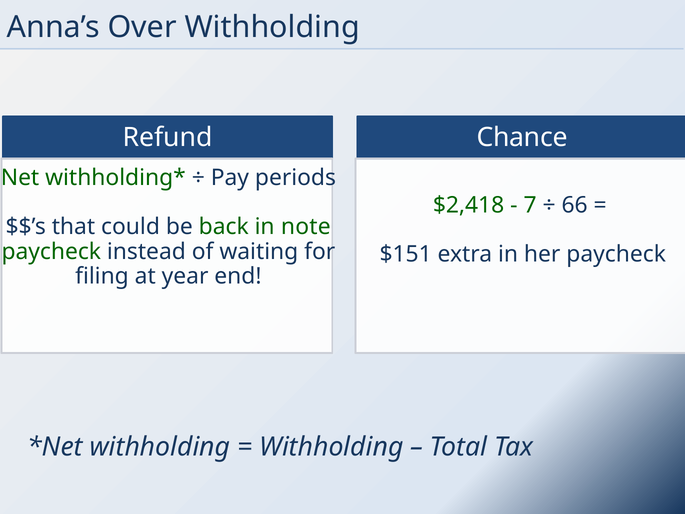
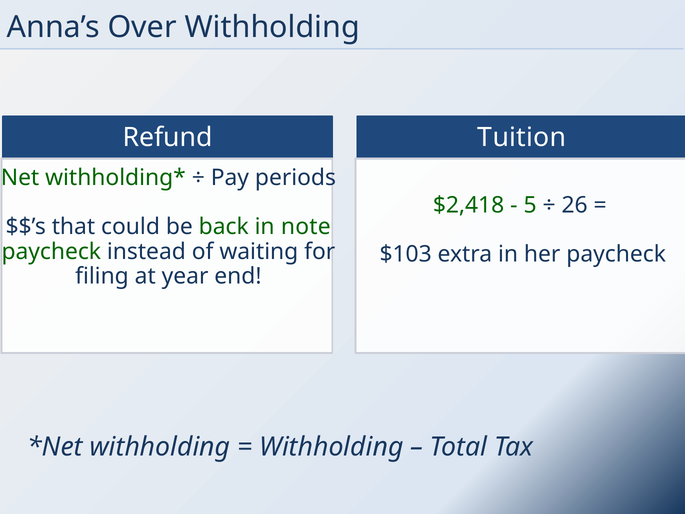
Chance: Chance -> Tuition (522, 138)
7: 7 -> 5 (530, 205)
66: 66 -> 26 (575, 205)
$151: $151 -> $103 (406, 254)
